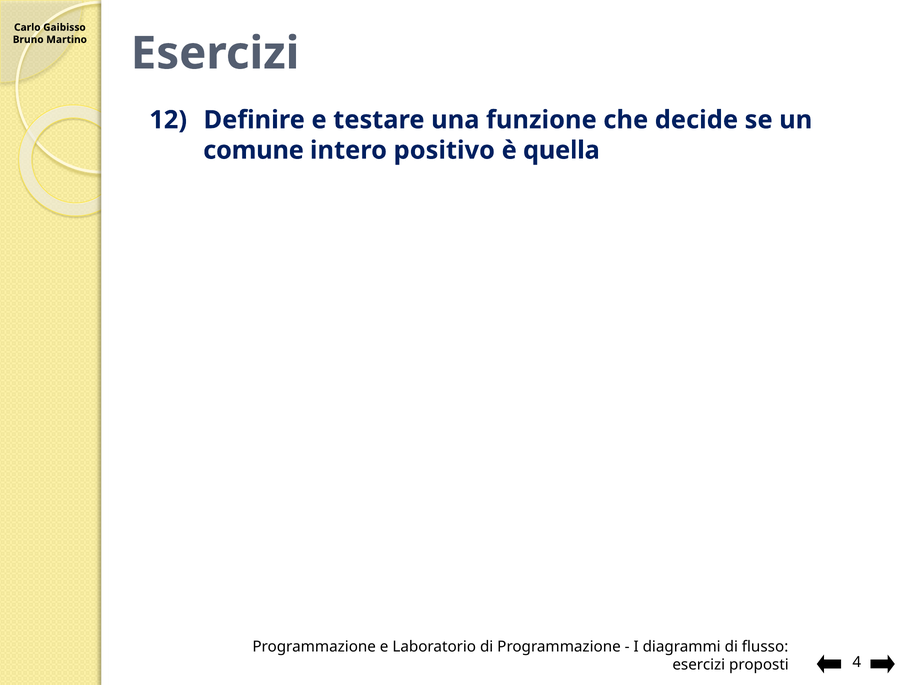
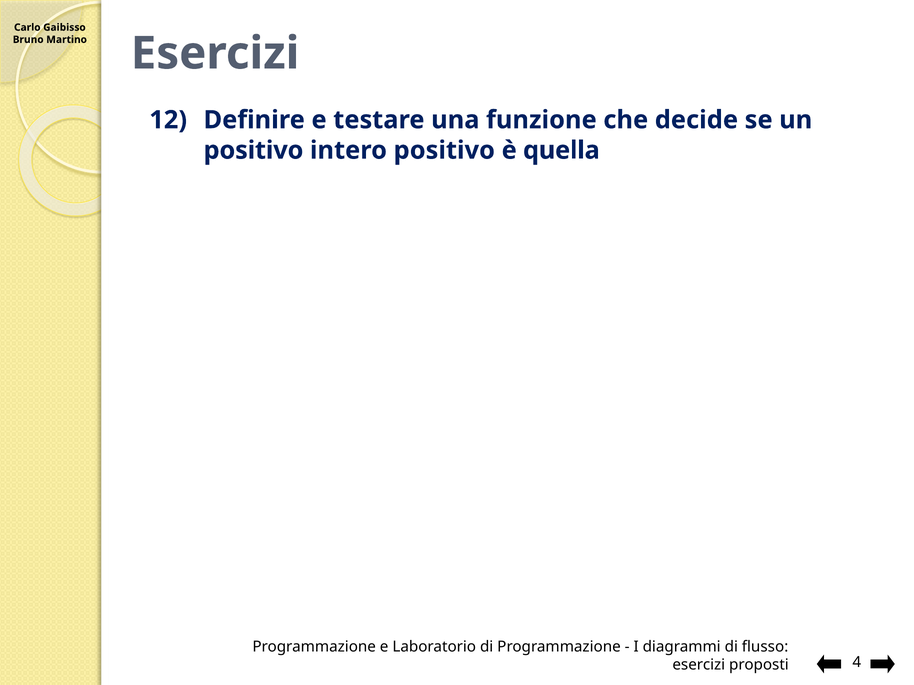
comune: comune -> positivo (253, 150)
